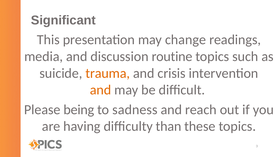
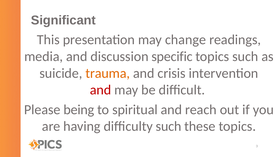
routine: routine -> specific (172, 56)
and colour: orange -> red (100, 90)
sadness: sadness -> spiritual (135, 110)
difficulty than: than -> such (169, 126)
